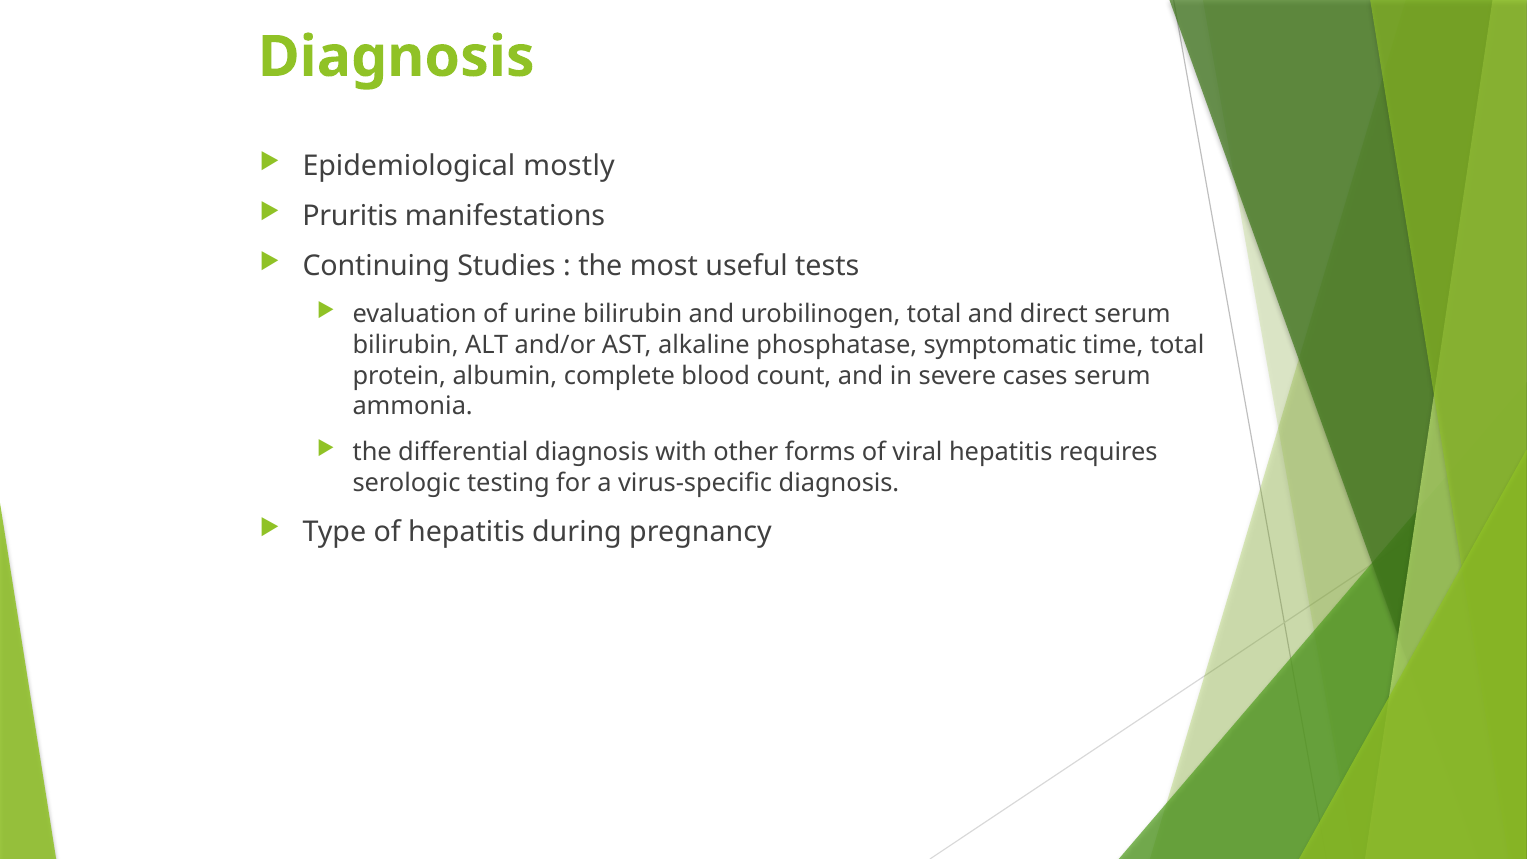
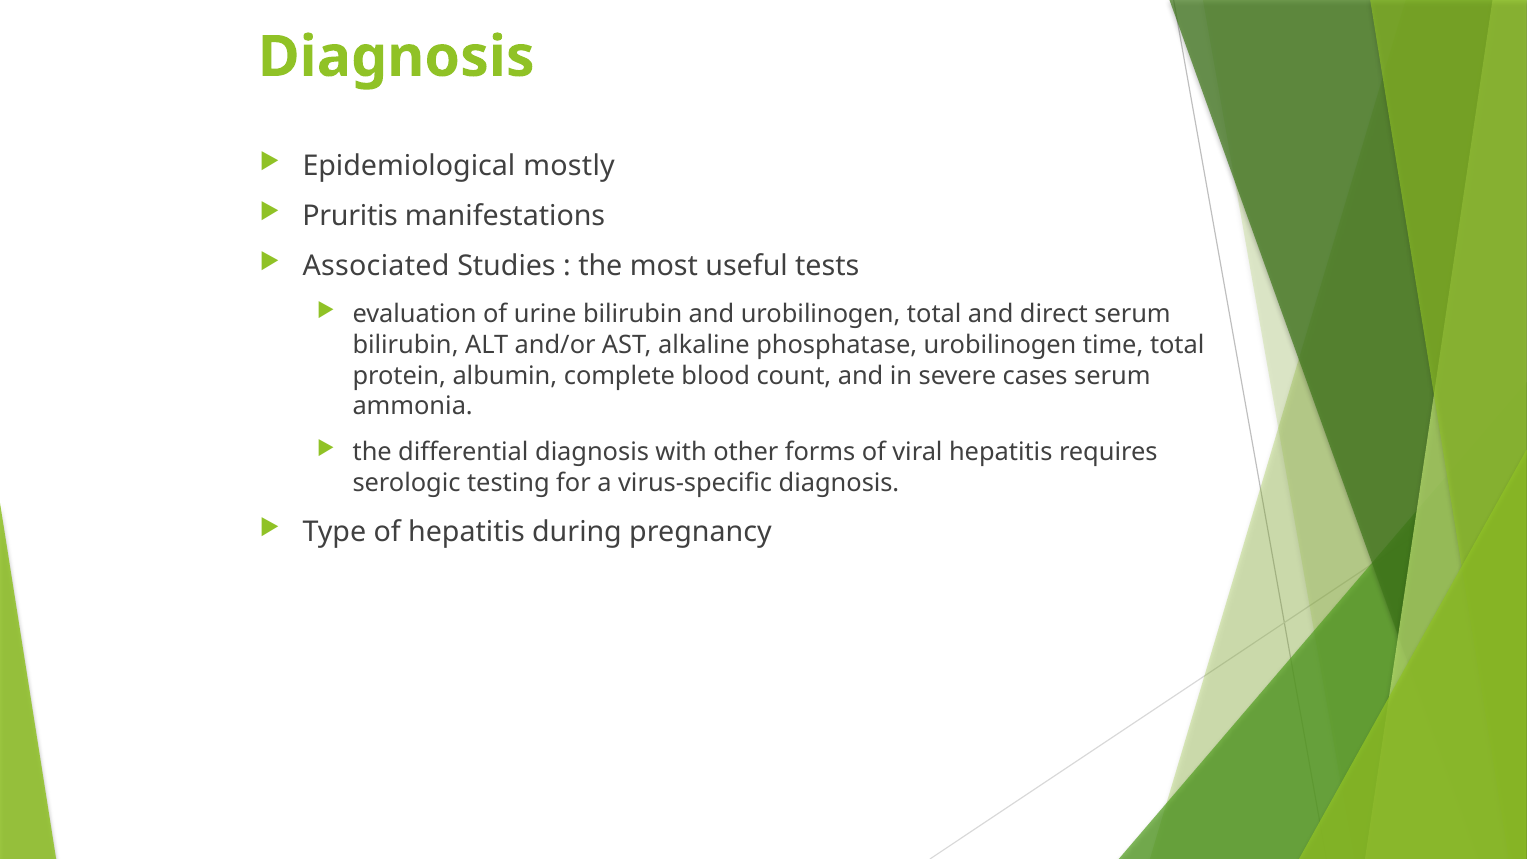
Continuing: Continuing -> Associated (376, 266)
phosphatase symptomatic: symptomatic -> urobilinogen (1000, 345)
